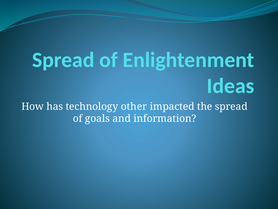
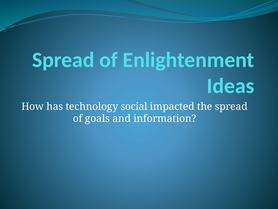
other: other -> social (134, 106)
